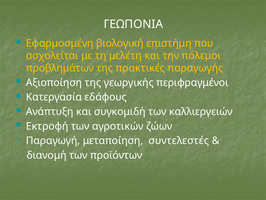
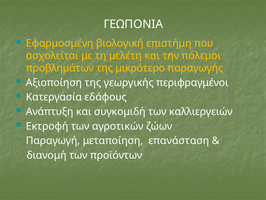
πρακτικές: πρακτικές -> μικρότερο (140, 68)
συντελεστές: συντελεστές -> επανάσταση (179, 140)
